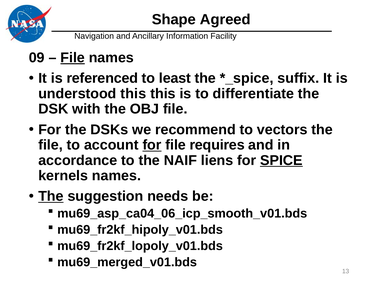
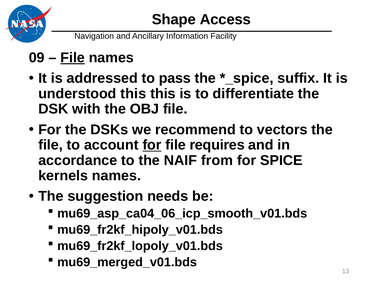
Agreed: Agreed -> Access (225, 20)
referenced: referenced -> addressed (102, 78)
least: least -> pass (175, 78)
liens: liens -> from (217, 160)
SPICE underline: present -> none (281, 160)
The underline: present -> none (51, 196)
